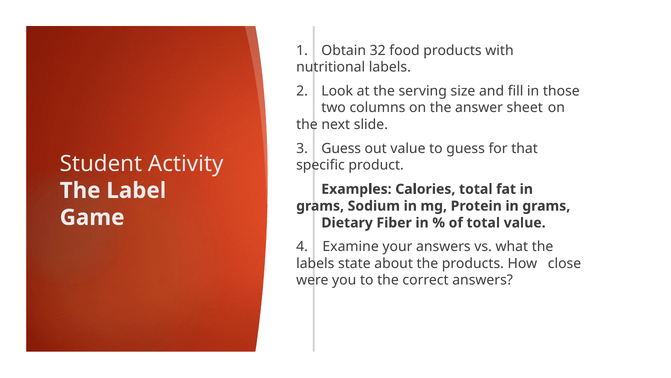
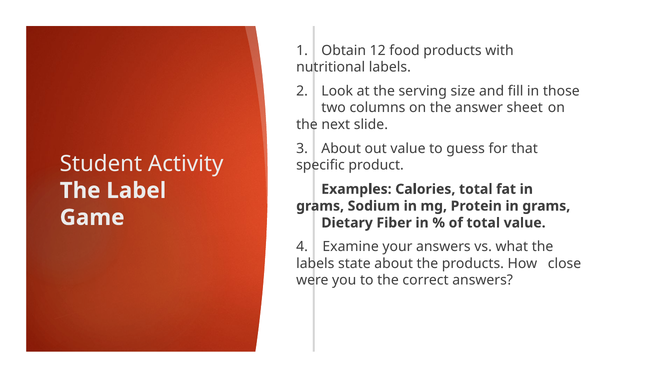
32: 32 -> 12 (378, 50)
3 Guess: Guess -> About (341, 148)
